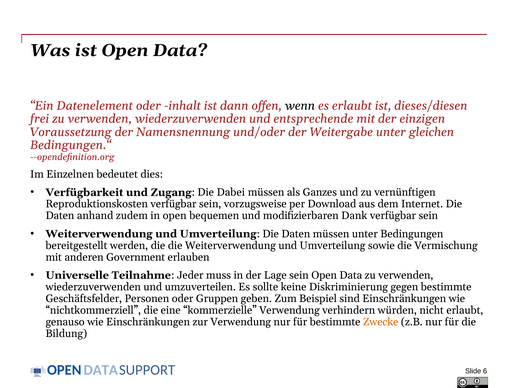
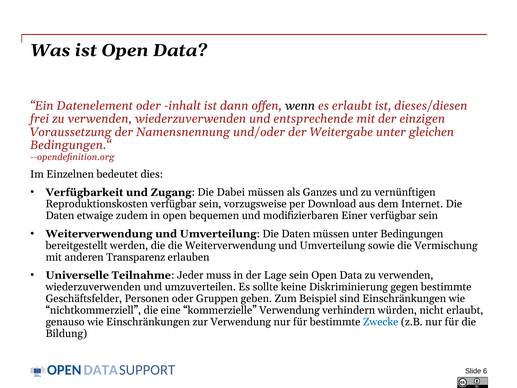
anhand: anhand -> etwaige (95, 216)
Dank: Dank -> Einer (354, 216)
Government: Government -> Transparenz (136, 257)
Zwecke colour: orange -> blue (381, 322)
